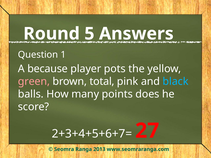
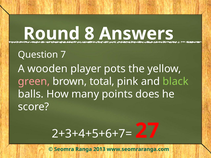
5: 5 -> 8 (89, 34)
1: 1 -> 7 (63, 55)
because: because -> wooden (48, 69)
black colour: light blue -> light green (176, 82)
